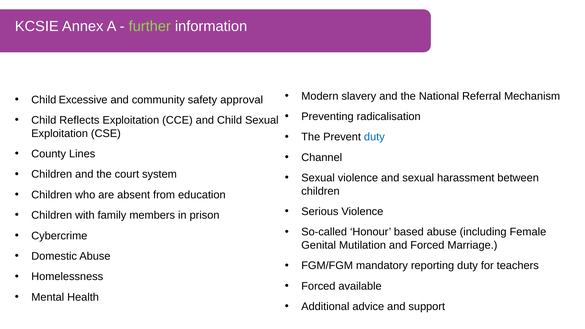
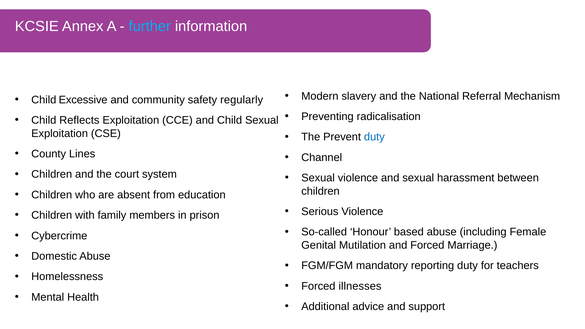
further colour: light green -> light blue (150, 26)
approval: approval -> regularly (242, 100)
available: available -> illnesses (360, 286)
